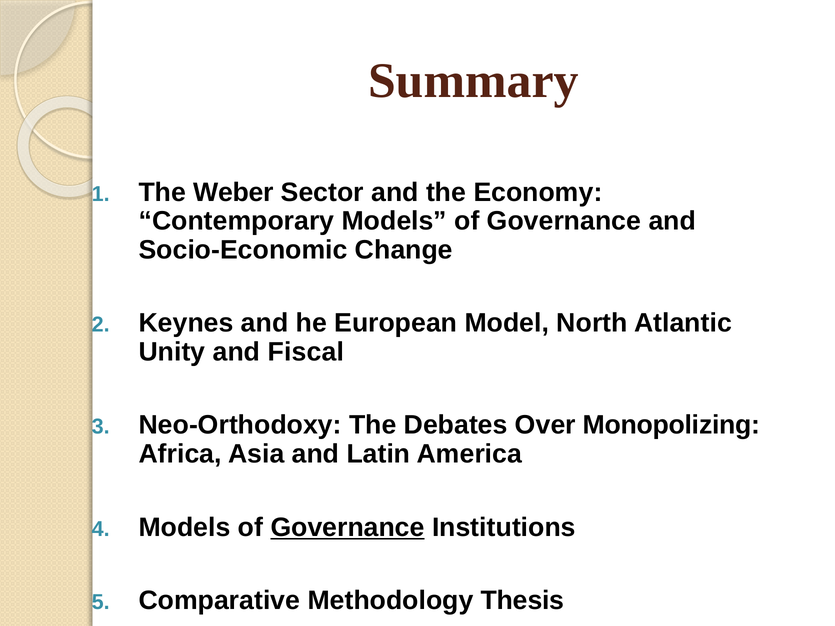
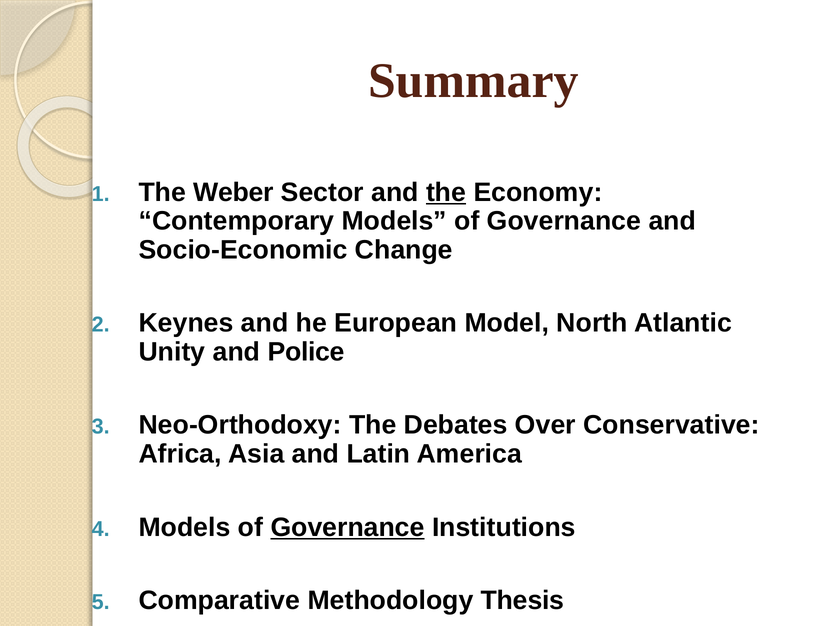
the underline: none -> present (446, 192)
Fiscal: Fiscal -> Police (306, 352)
Monopolizing: Monopolizing -> Conservative (671, 425)
